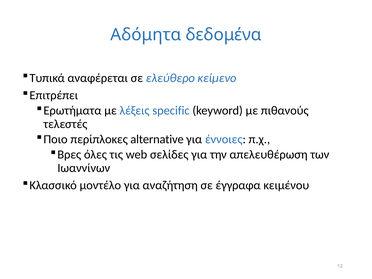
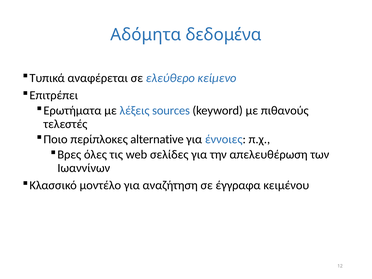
specific: specific -> sources (171, 111)
